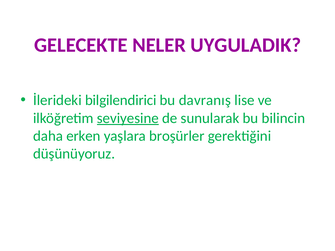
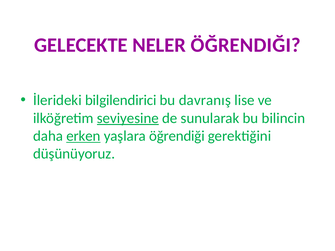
NELER UYGULADIK: UYGULADIK -> ÖĞRENDIĞI (246, 45)
erken underline: none -> present (83, 136)
yaşlara broşürler: broşürler -> öğrendiği (177, 136)
